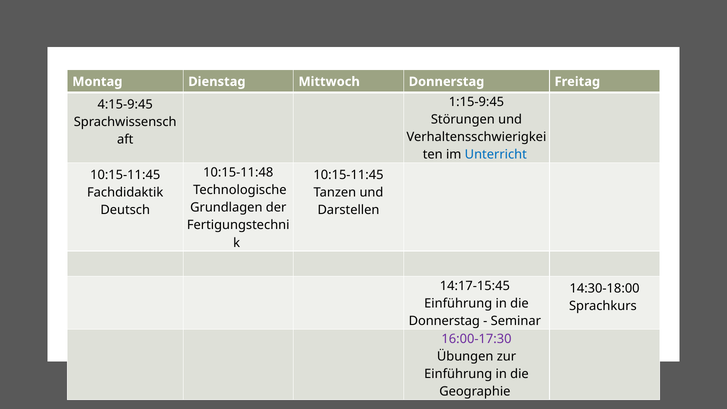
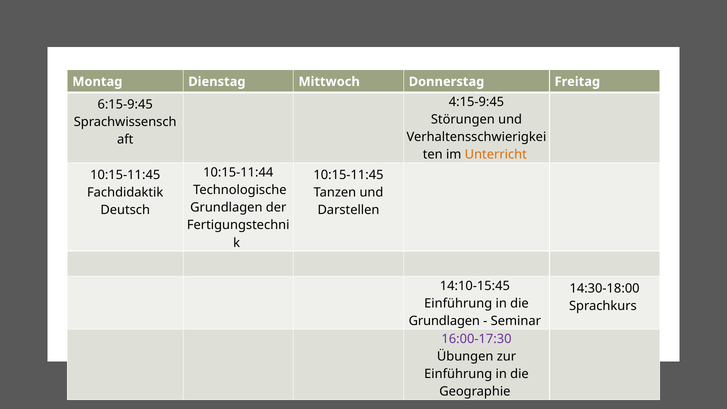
1:15-9:45: 1:15-9:45 -> 4:15-9:45 (476, 102)
4:15-9:45: 4:15-9:45 -> 6:15-9:45 (125, 104)
Unterricht colour: blue -> orange (496, 155)
10:15-11:48: 10:15-11:48 -> 10:15-11:44 (238, 172)
14:17-15:45: 14:17-15:45 -> 14:10-15:45 (475, 286)
Donnerstag: Donnerstag -> Grundlagen (444, 321)
